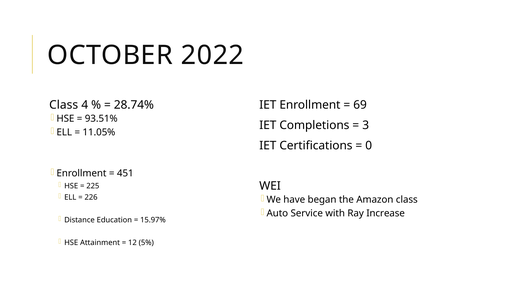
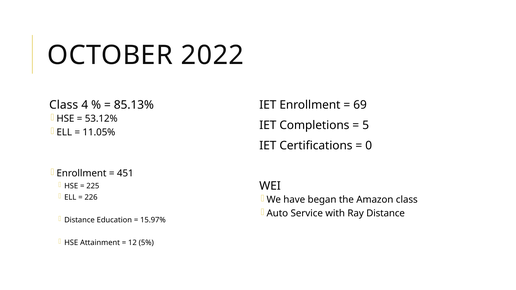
28.74%: 28.74% -> 85.13% (134, 105)
93.51%: 93.51% -> 53.12% (101, 119)
3: 3 -> 5 (366, 125)
Ray Increase: Increase -> Distance (386, 214)
